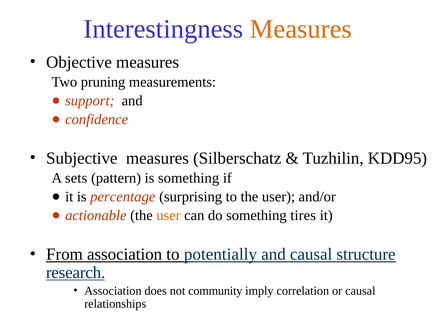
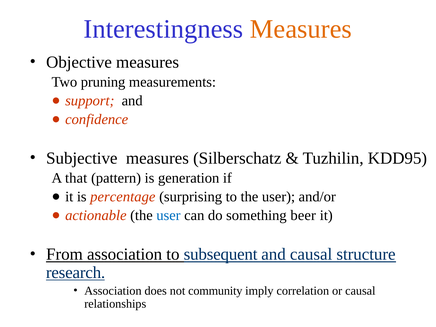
sets: sets -> that (76, 178)
is something: something -> generation (189, 178)
user colour: orange -> blue (168, 215)
tires: tires -> beer (303, 215)
potentially: potentially -> subsequent (221, 254)
